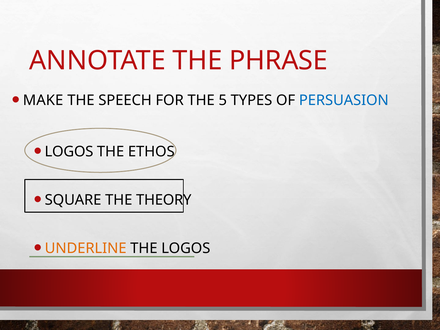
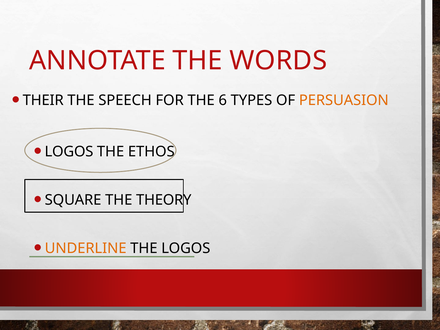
PHRASE: PHRASE -> WORDS (278, 61)
MAKE: MAKE -> THEIR (43, 100)
5: 5 -> 6 (223, 100)
PERSUASION colour: blue -> orange (344, 100)
